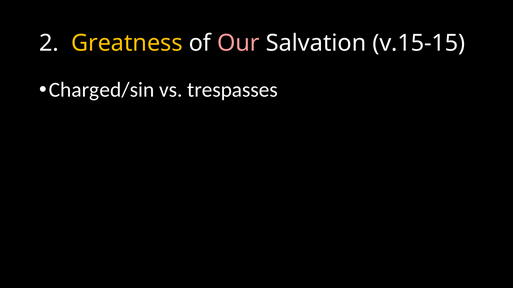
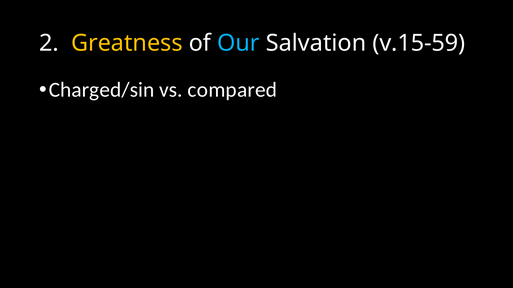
Our colour: pink -> light blue (238, 43)
v.15-15: v.15-15 -> v.15-59 (419, 43)
trespasses: trespasses -> compared (232, 90)
